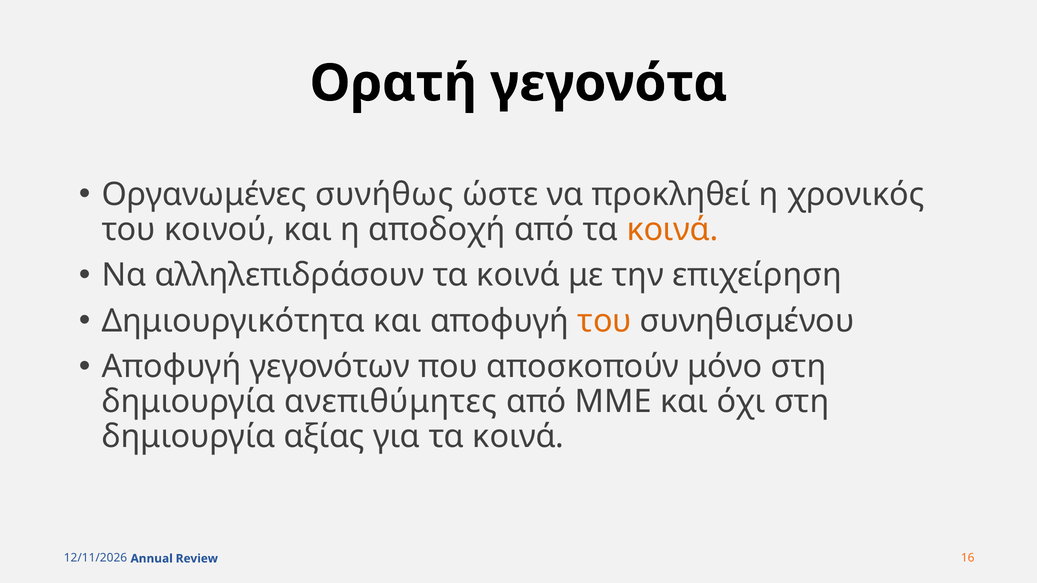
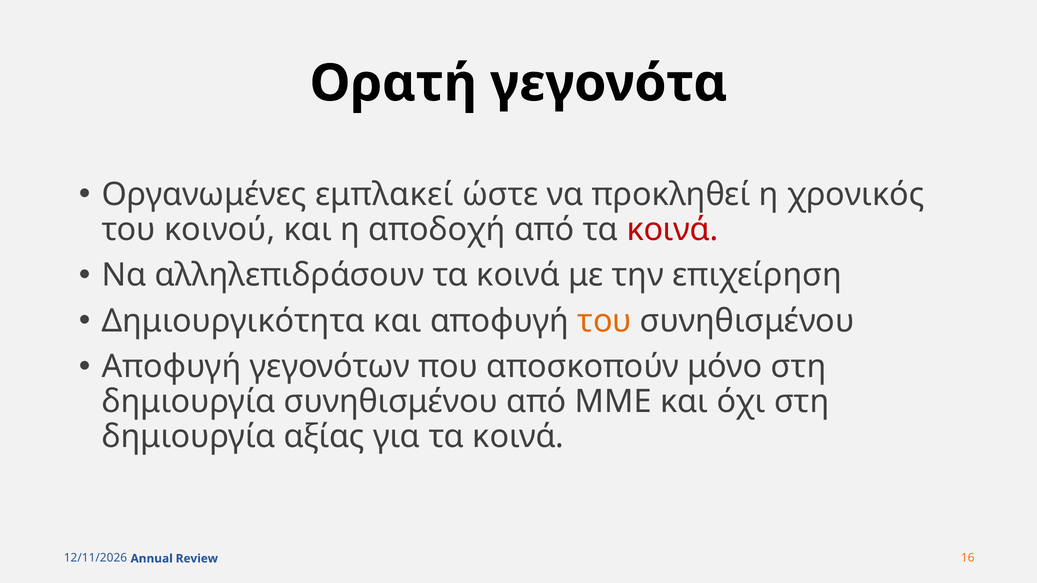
συνήθως: συνήθως -> εμπλακεί (384, 195)
κοινά colour: orange -> red (673, 230)
δημιουργία ανεπιθύμητες: ανεπιθύμητες -> συνηθισμένου (391, 402)
